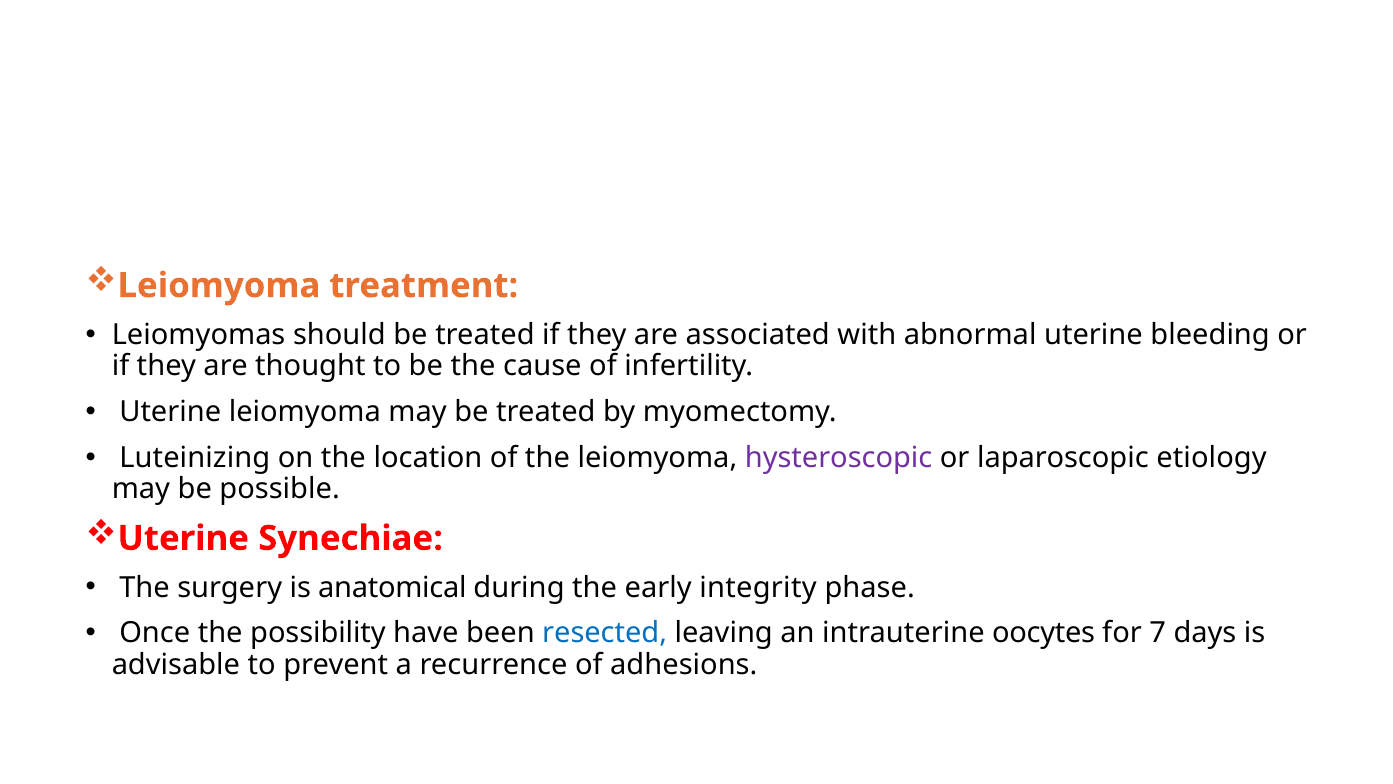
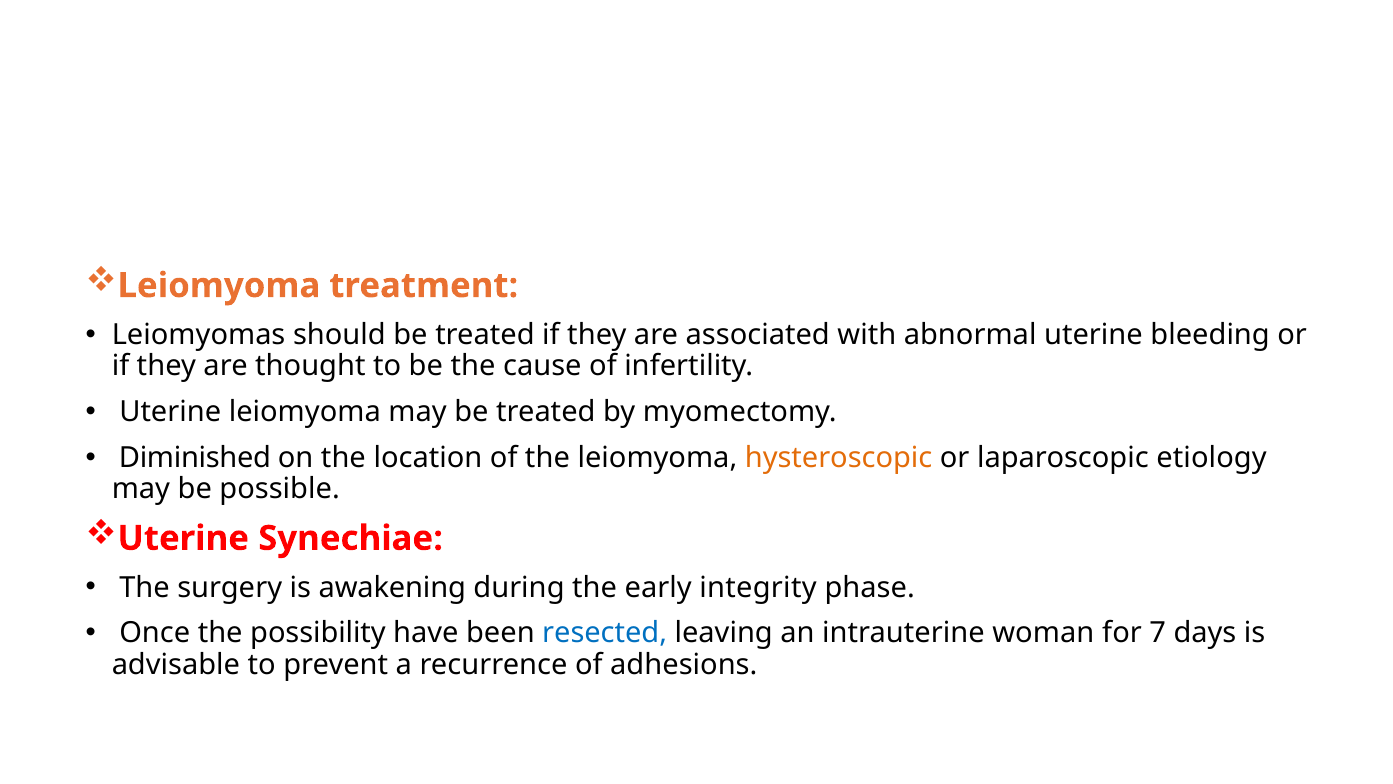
Luteinizing: Luteinizing -> Diminished (195, 458)
hysteroscopic colour: purple -> orange (839, 458)
anatomical: anatomical -> awakening (392, 587)
oocytes: oocytes -> woman (1043, 633)
